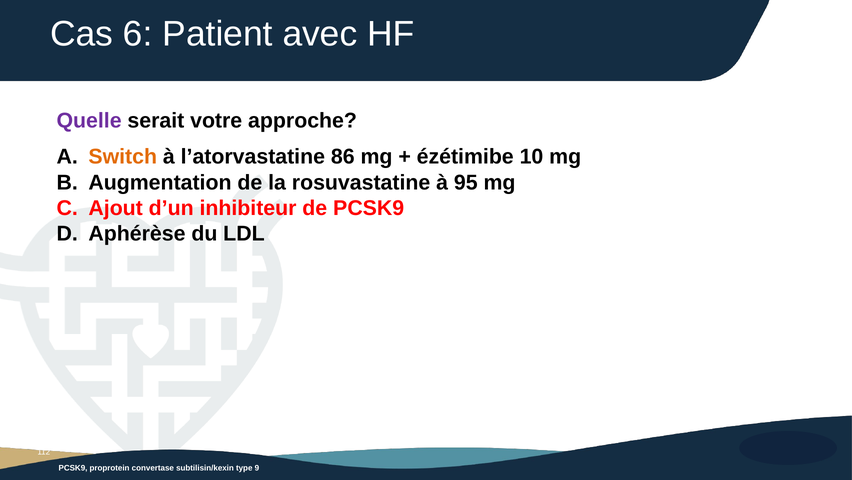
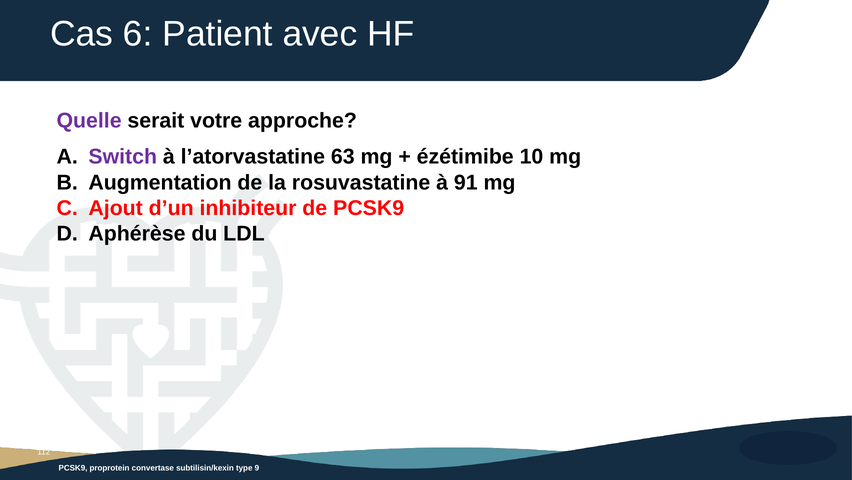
Switch colour: orange -> purple (123, 157)
86: 86 -> 63 (343, 157)
95: 95 -> 91 (466, 182)
